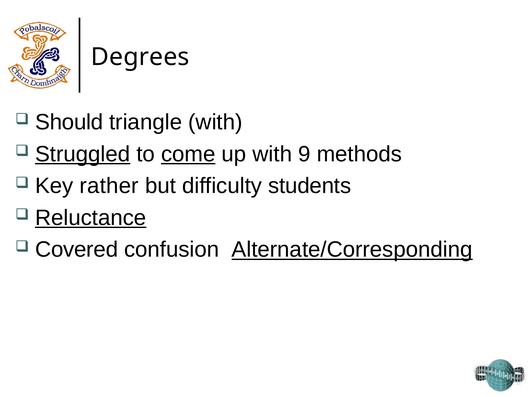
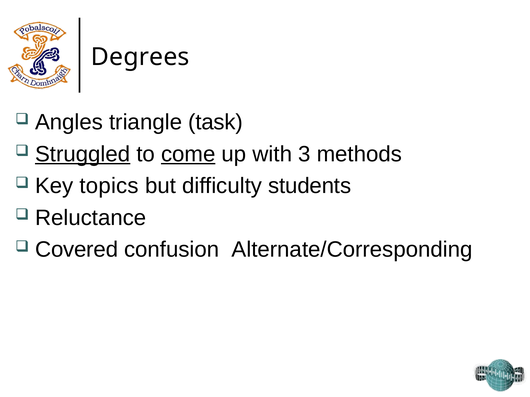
Should: Should -> Angles (69, 122)
triangle with: with -> task (216, 122)
9: 9 -> 3 (304, 154)
rather: rather -> topics (109, 186)
Reluctance underline: present -> none (91, 218)
Alternate/Corresponding underline: present -> none (352, 250)
